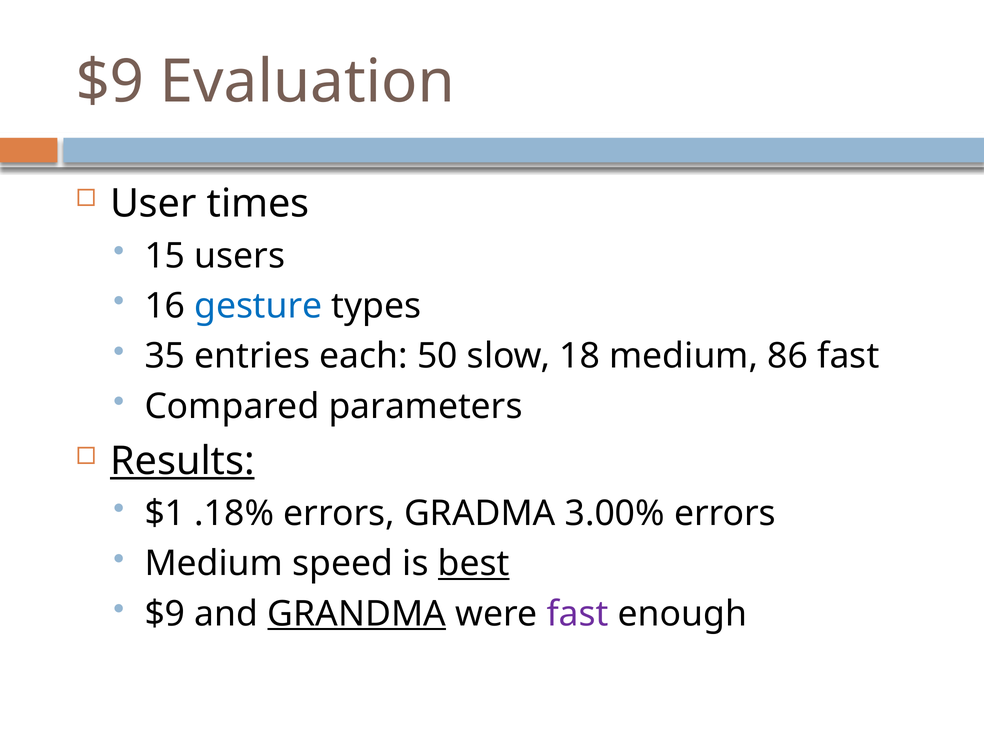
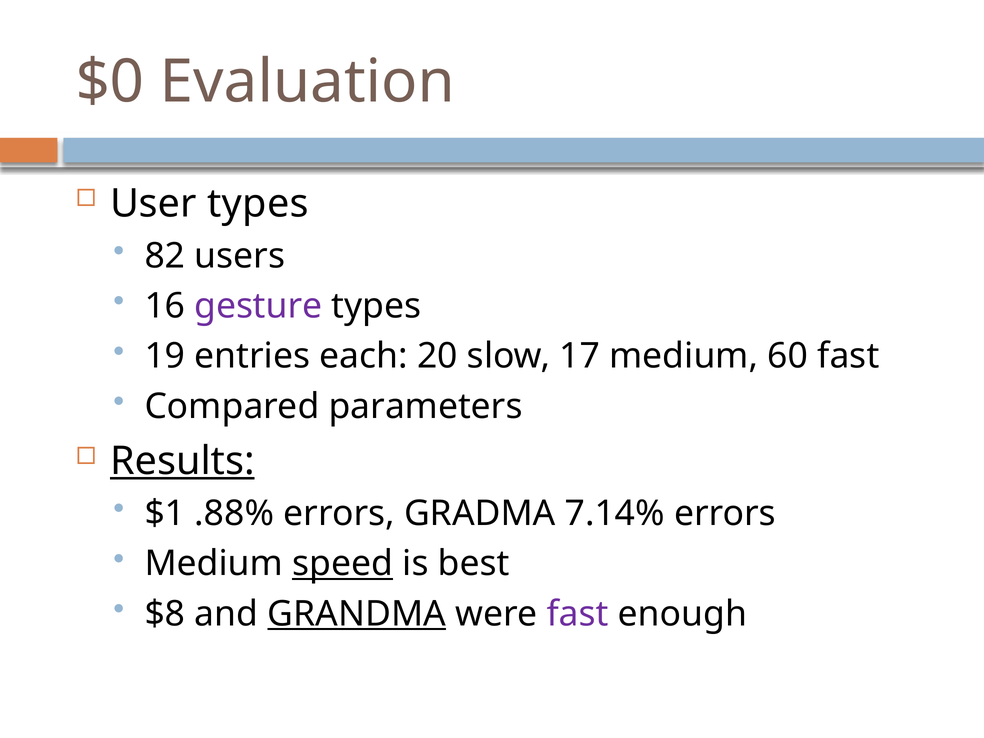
$9: $9 -> $0 (110, 82)
User times: times -> types (258, 204)
15: 15 -> 82 (165, 256)
gesture colour: blue -> purple (258, 306)
35: 35 -> 19 (165, 356)
50: 50 -> 20 (437, 356)
18: 18 -> 17 (580, 356)
86: 86 -> 60 (788, 356)
.18%: .18% -> .88% (234, 514)
3.00%: 3.00% -> 7.14% (615, 514)
speed underline: none -> present (343, 564)
best underline: present -> none (474, 564)
$9: $9 -> $8 (165, 614)
